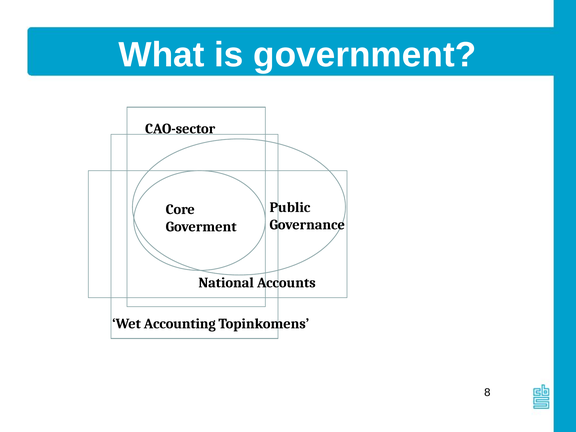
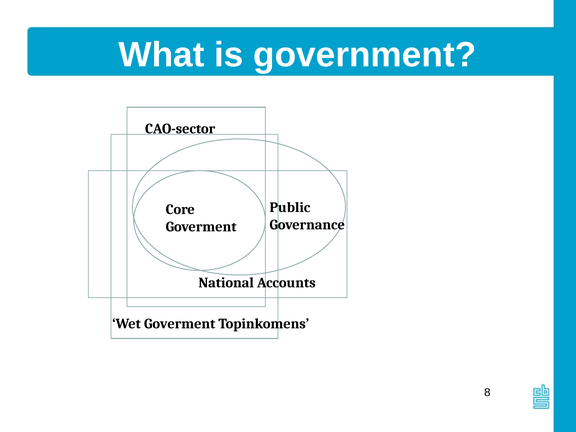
Wet Accounting: Accounting -> Goverment (180, 324)
